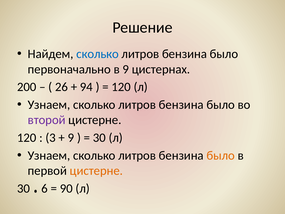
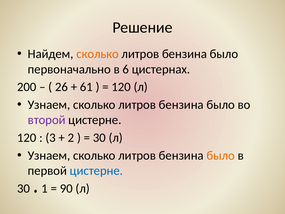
сколько colour: blue -> orange (98, 54)
в 9: 9 -> 6 (126, 69)
94: 94 -> 61 (86, 87)
9: 9 -> 2 (71, 138)
цистерне colour: orange -> blue (96, 171)
6: 6 -> 1 (45, 188)
